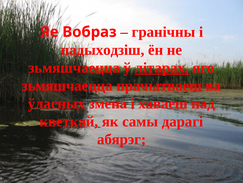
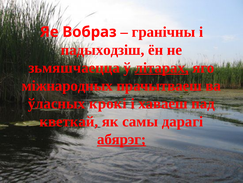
зьмяшчаецца: зьмяшчаецца -> міжнародных (67, 85)
змена: змена -> крокі (108, 103)
абярэг underline: none -> present (122, 139)
